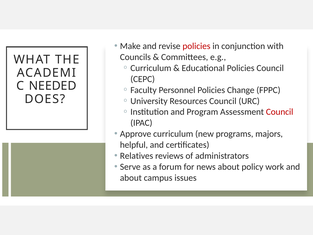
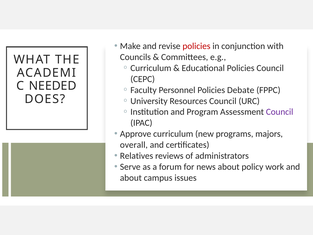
Change: Change -> Debate (241, 90)
Council colour: red -> purple (280, 112)
helpful: helpful -> overall (134, 145)
